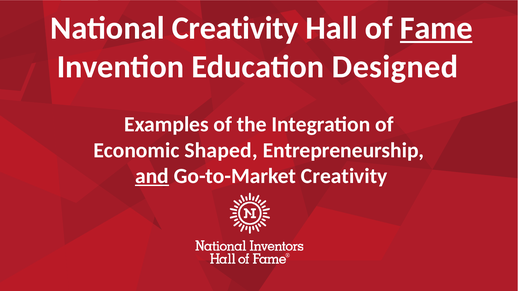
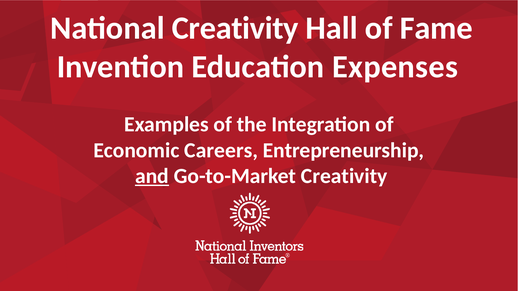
Fame underline: present -> none (436, 28)
Designed: Designed -> Expenses (395, 67)
Shaped: Shaped -> Careers (221, 150)
